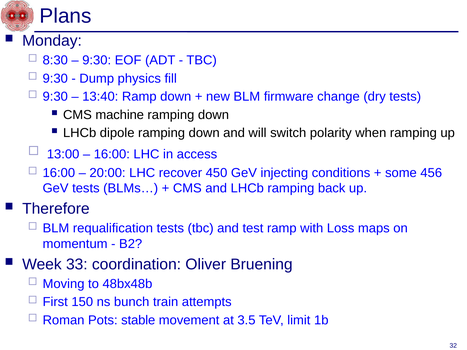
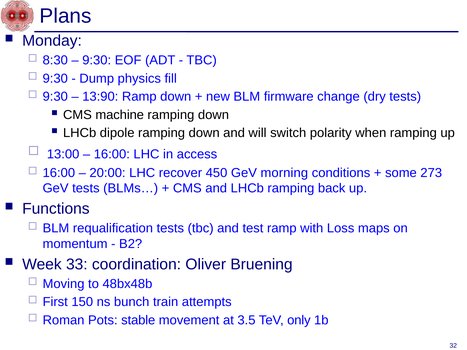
13:40: 13:40 -> 13:90 (100, 97)
injecting: injecting -> morning (284, 173)
456: 456 -> 273 (431, 173)
Therefore: Therefore -> Functions (56, 209)
limit: limit -> only (299, 320)
